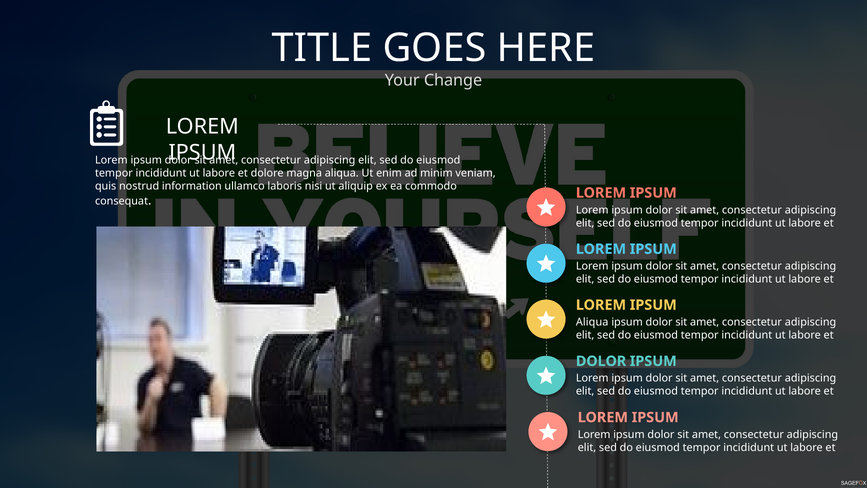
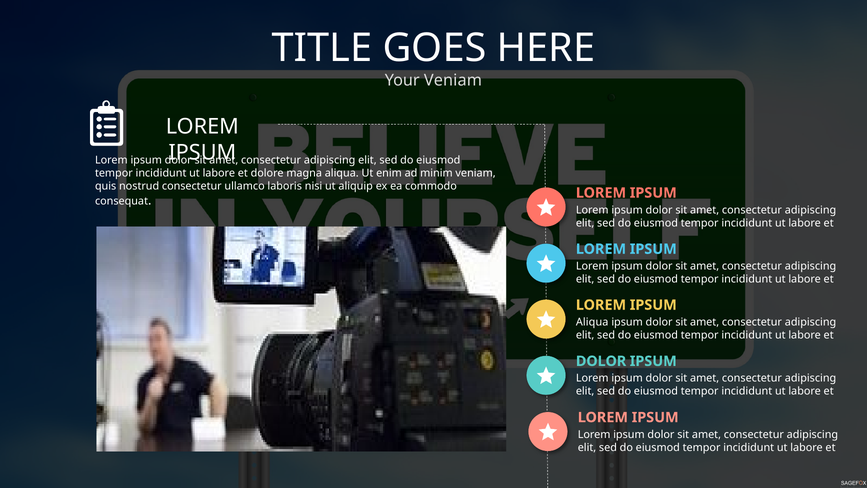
Your Change: Change -> Veniam (453, 80)
nostrud information: information -> consectetur (192, 186)
